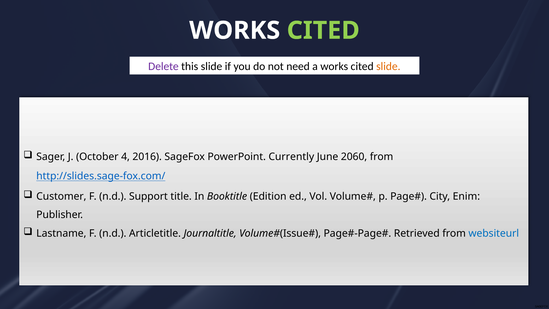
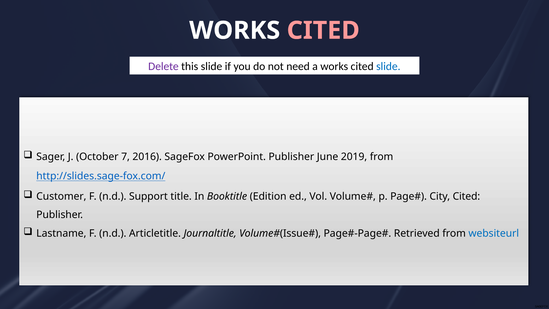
CITED colour: light green -> pink (323, 30)
slide colour: orange -> blue (388, 66)
4: 4 -> 7 (126, 157)
PowerPoint Currently: Currently -> Publisher (291, 157)
2060: 2060 -> 2019 (354, 157)
City Enim: Enim -> Cited (466, 196)
